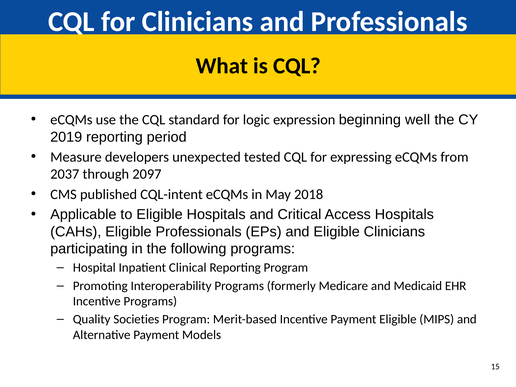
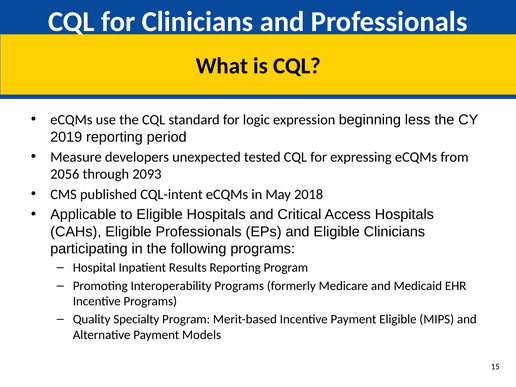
well: well -> less (418, 120)
2037: 2037 -> 2056 (65, 174)
2097: 2097 -> 2093 (147, 174)
Clinical: Clinical -> Results (188, 268)
Societies: Societies -> Specialty (136, 319)
